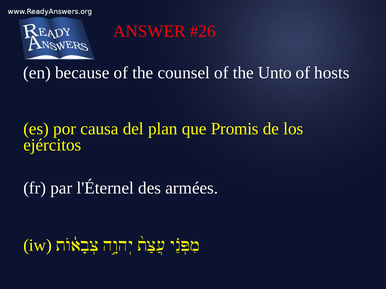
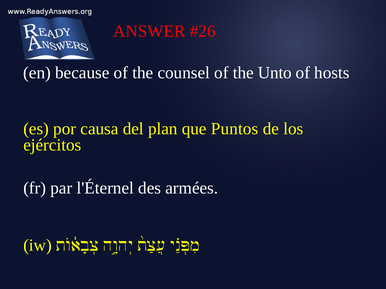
Promis: Promis -> Puntos (235, 129)
